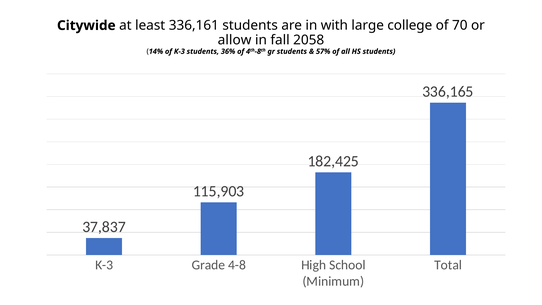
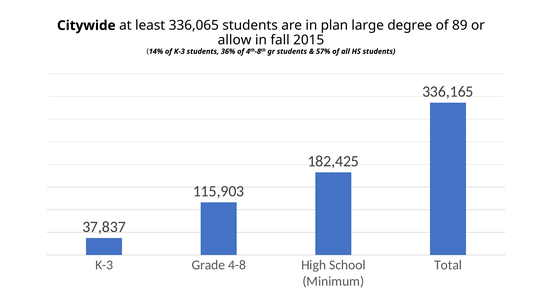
336,161: 336,161 -> 336,065 (194, 25)
with: with -> plan (334, 25)
college: college -> degree (410, 25)
70: 70 -> 89 (460, 25)
2058: 2058 -> 2015 (309, 40)
